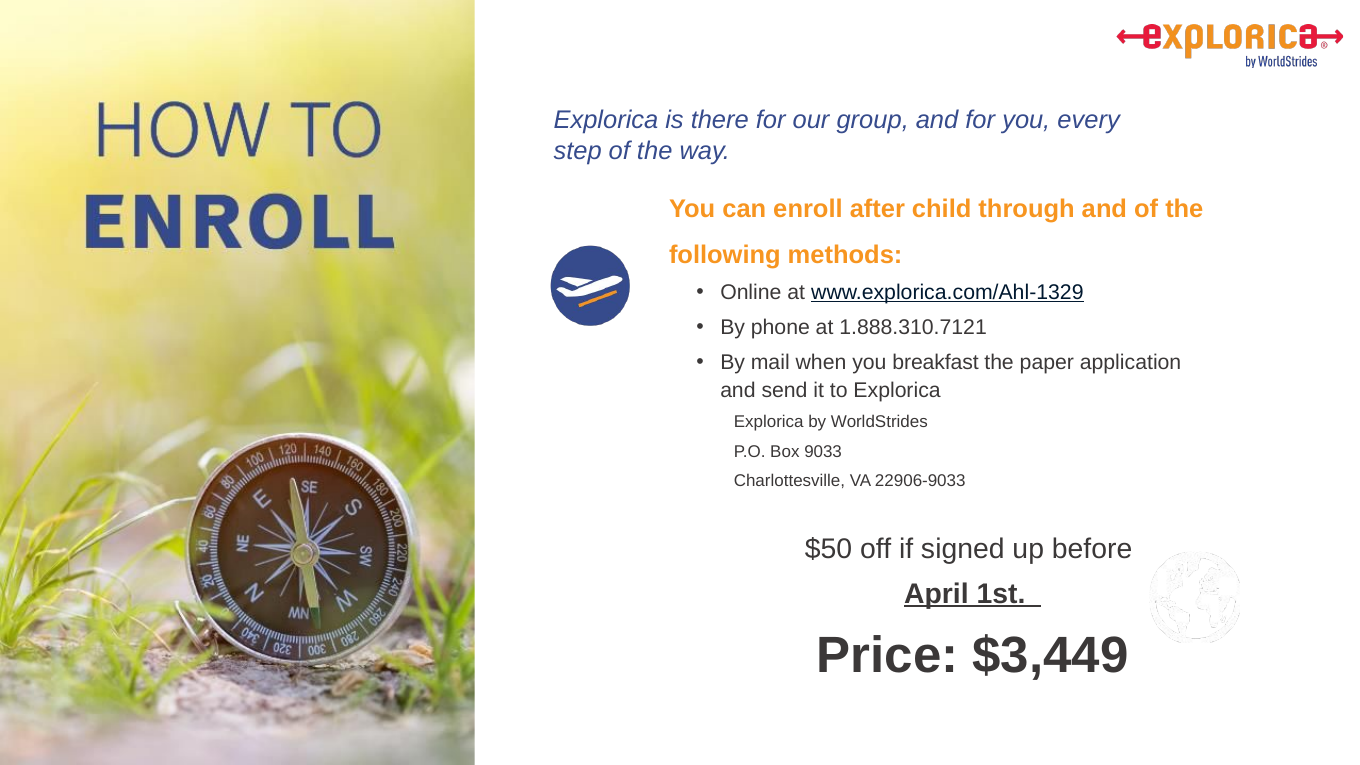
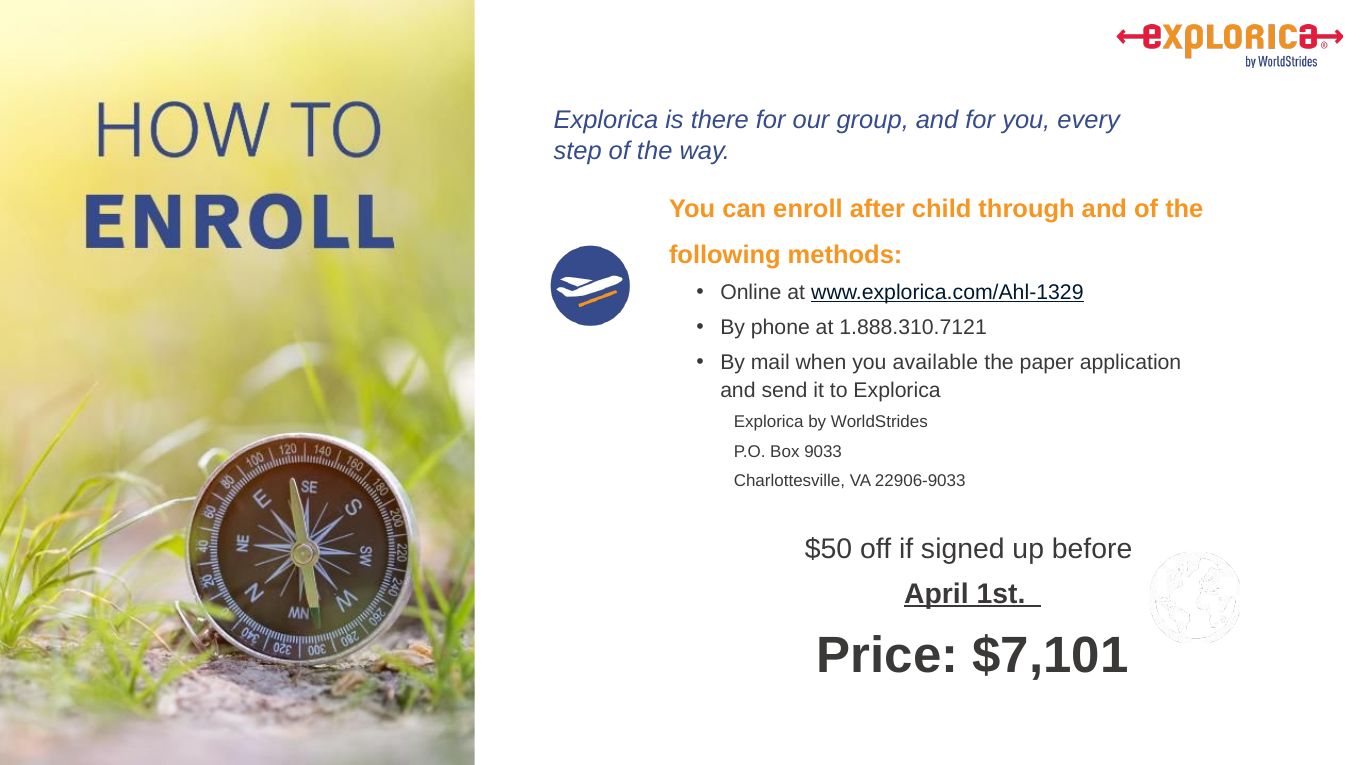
breakfast: breakfast -> available (935, 363)
$3,449: $3,449 -> $7,101 (1051, 656)
